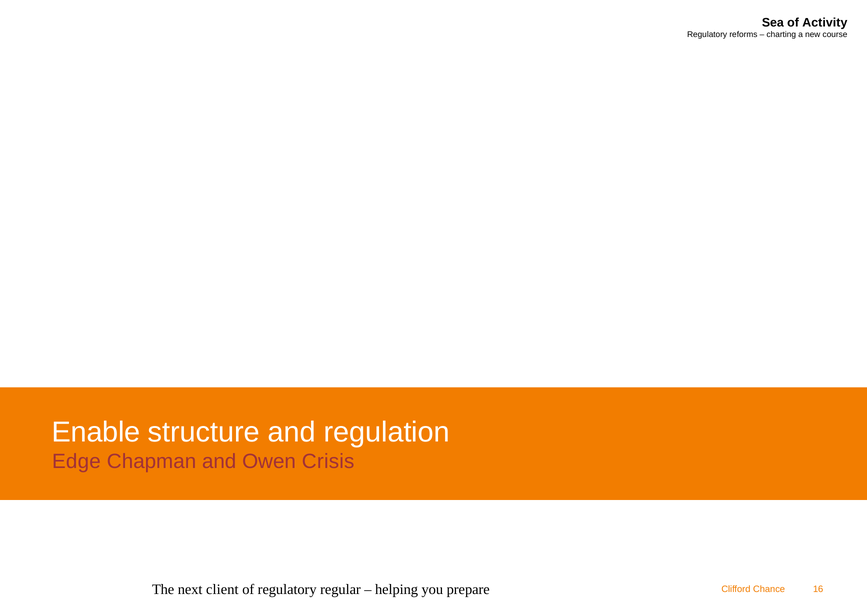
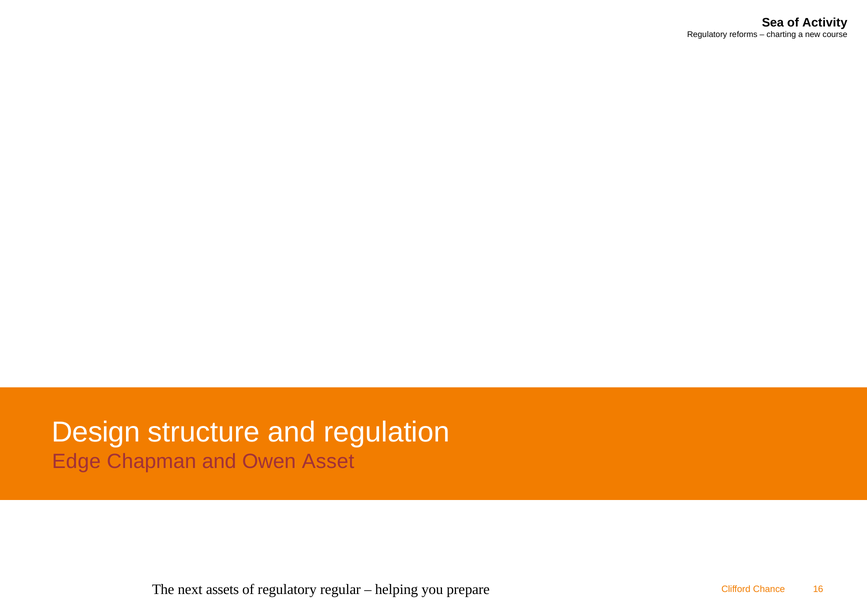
Enable: Enable -> Design (96, 432)
Crisis: Crisis -> Asset (328, 462)
client: client -> assets (222, 590)
